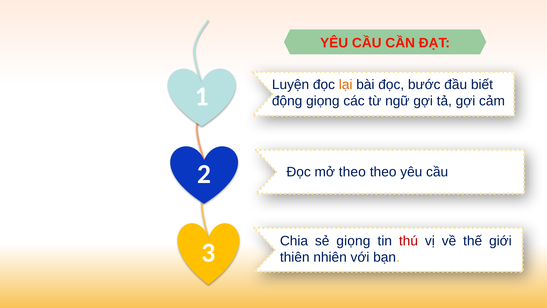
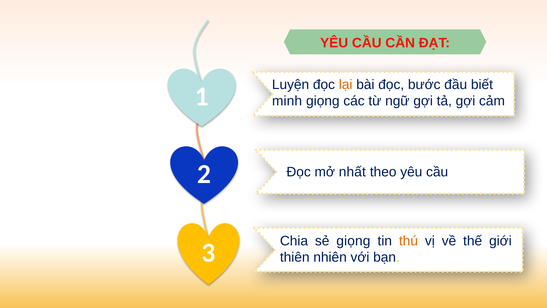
động: động -> minh (287, 101)
mở theo: theo -> nhất (352, 172)
thú colour: red -> orange (408, 241)
